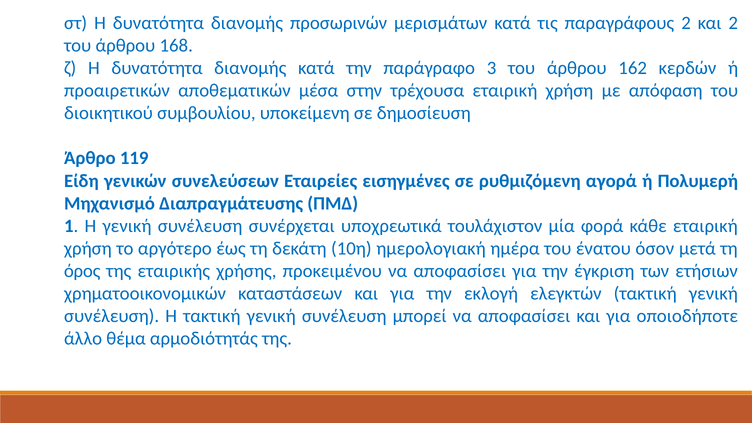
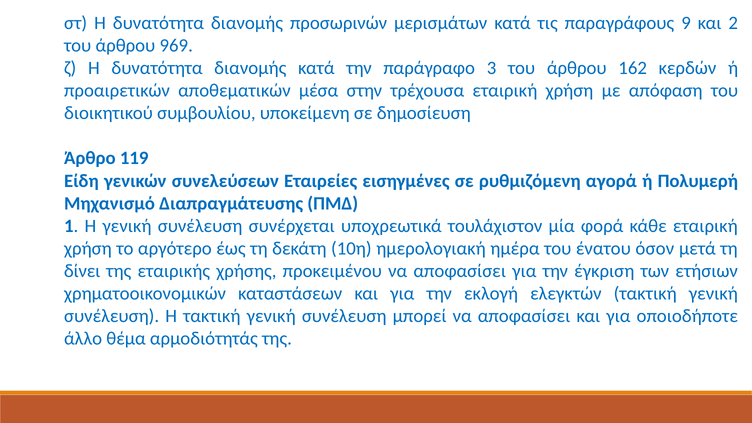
παραγράφους 2: 2 -> 9 (686, 23)
168: 168 -> 969 (176, 45)
όρος: όρος -> δίνει (82, 271)
